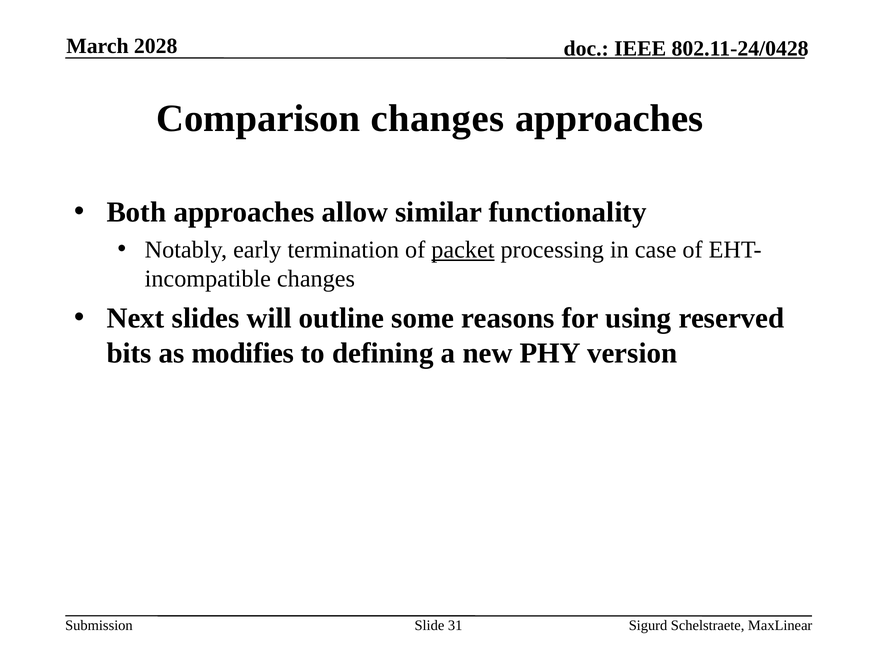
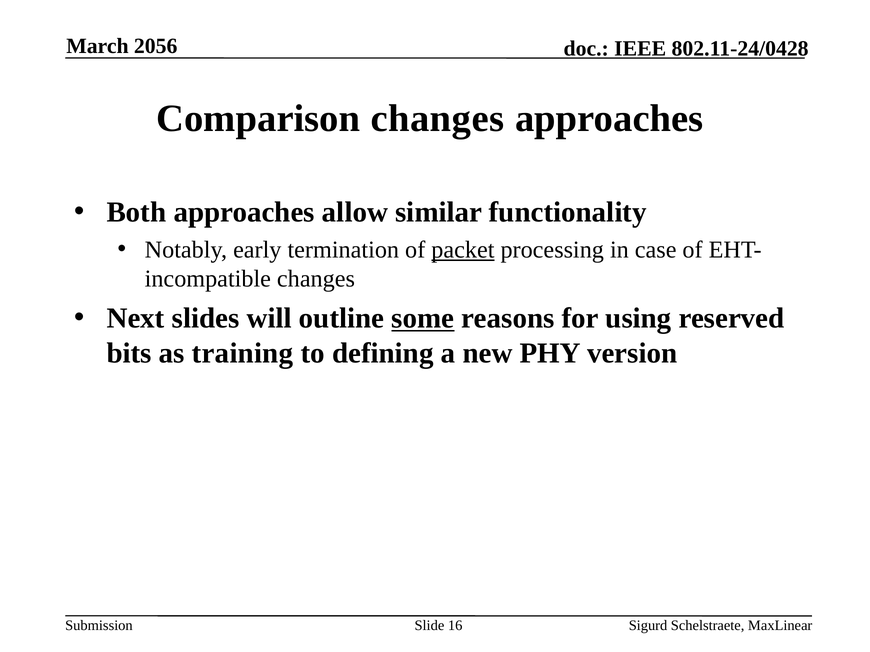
2028: 2028 -> 2056 (156, 46)
some underline: none -> present (423, 318)
modifies: modifies -> training (243, 353)
31: 31 -> 16 (455, 626)
